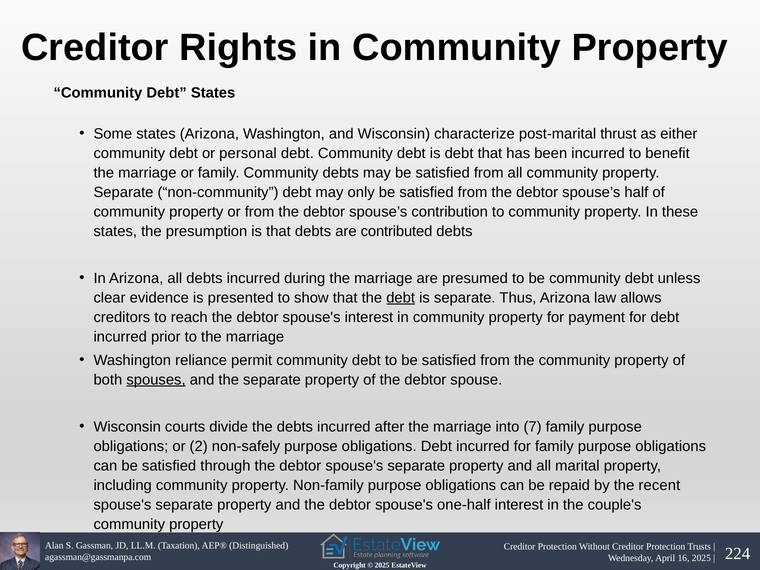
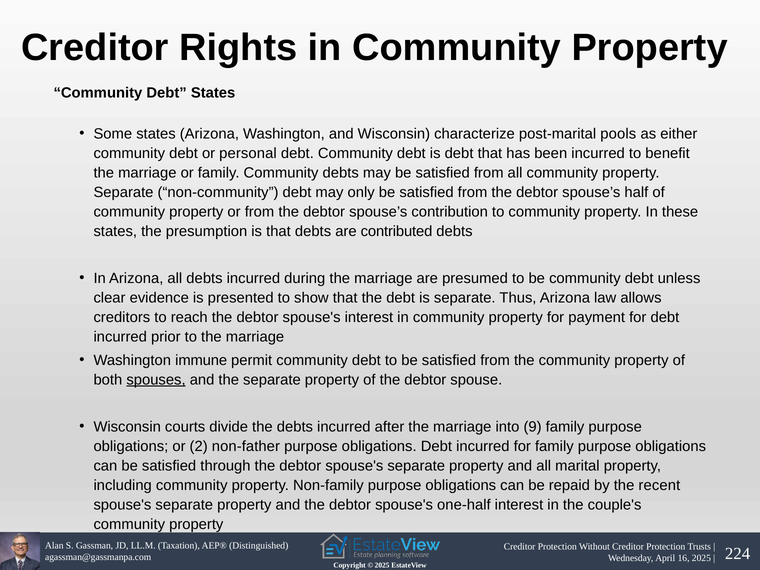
thrust: thrust -> pools (618, 134)
debt underline: present -> none (401, 298)
reliance: reliance -> immune (201, 360)
7: 7 -> 9 (533, 427)
non-safely: non-safely -> non-father (246, 446)
